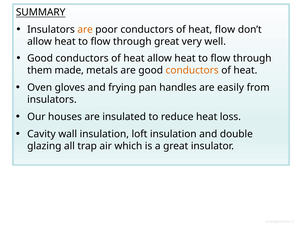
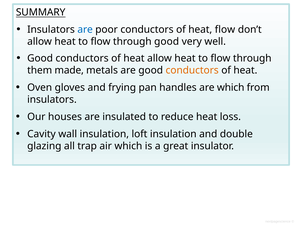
are colour: orange -> blue (85, 29)
through great: great -> good (167, 42)
are easily: easily -> which (231, 87)
